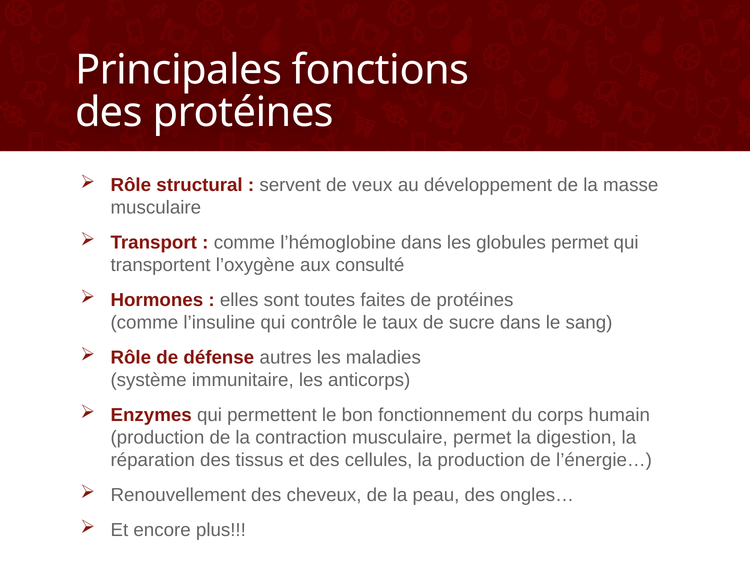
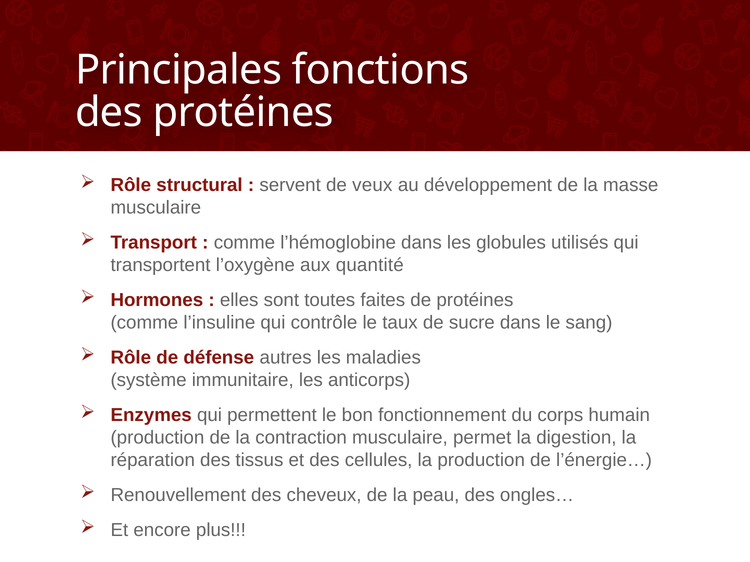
globules permet: permet -> utilisés (580, 243)
consulté: consulté -> quantité (370, 265)
